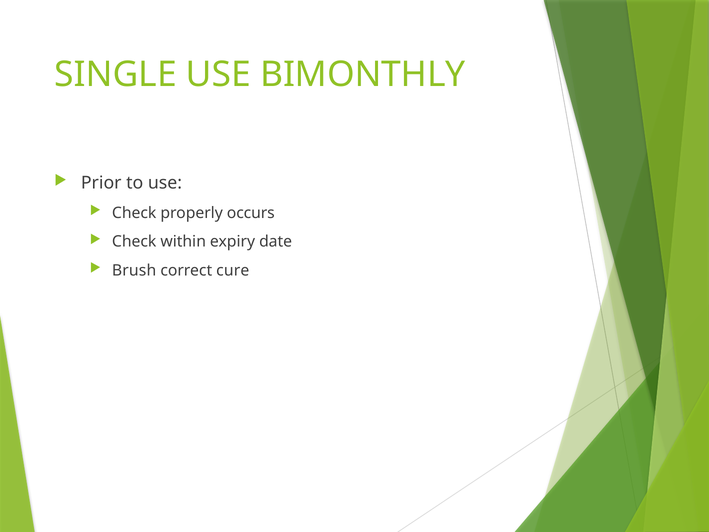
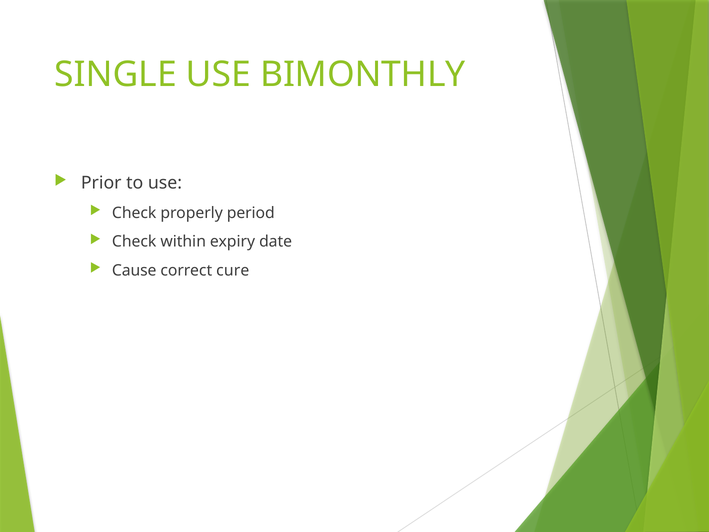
occurs: occurs -> period (251, 213)
Brush: Brush -> Cause (134, 270)
